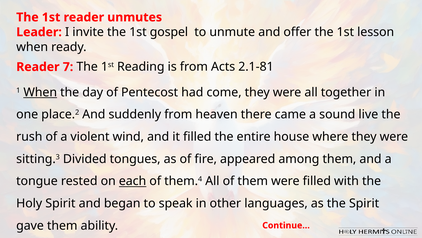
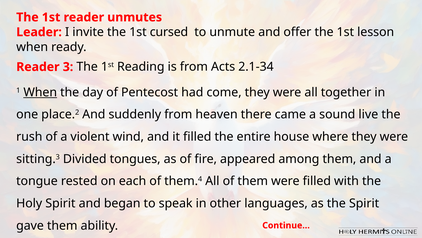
gospel: gospel -> cursed (169, 32)
7: 7 -> 3 (68, 67)
2.1-81: 2.1-81 -> 2.1-34 (256, 67)
each underline: present -> none (133, 181)
